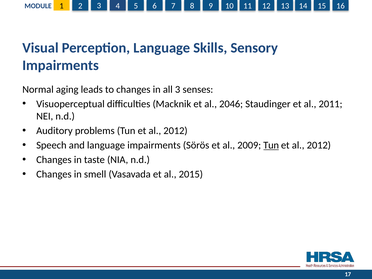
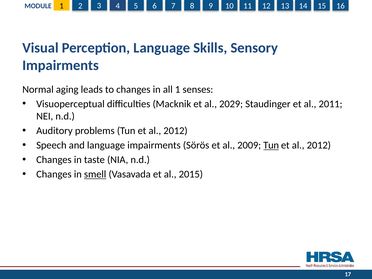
all 3: 3 -> 1 (178, 89)
2046: 2046 -> 2029 (231, 104)
smell underline: none -> present (95, 174)
